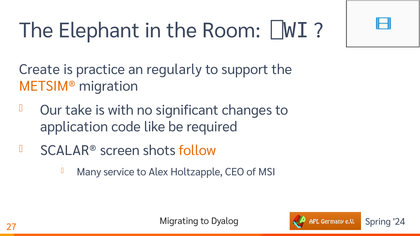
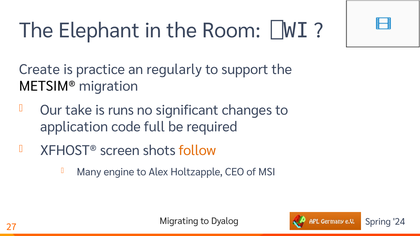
METSIM® colour: orange -> black (47, 86)
with: with -> runs (121, 110)
like: like -> full (154, 127)
SCALAR®: SCALAR® -> XFHOST® (68, 151)
service: service -> engine (119, 172)
